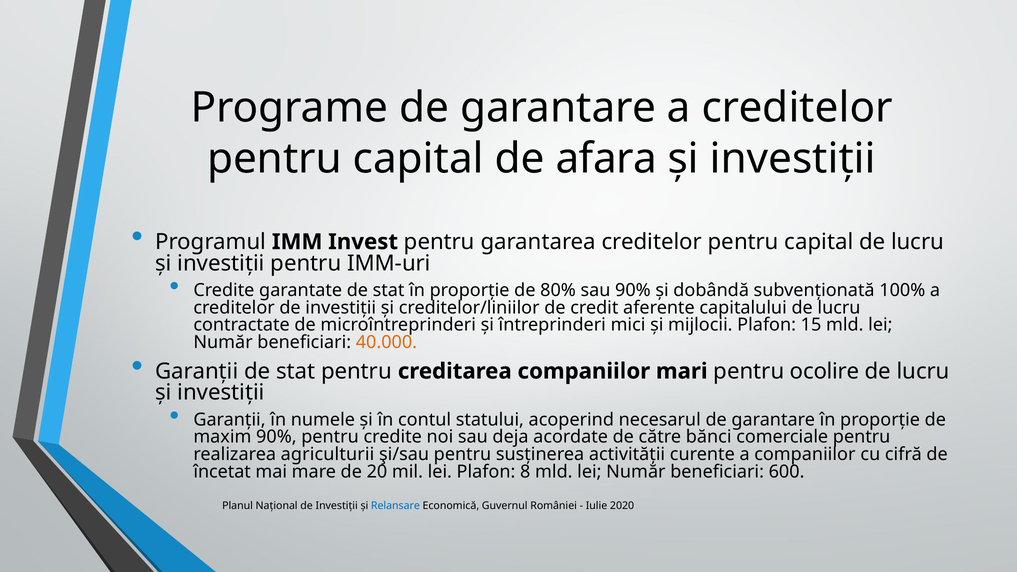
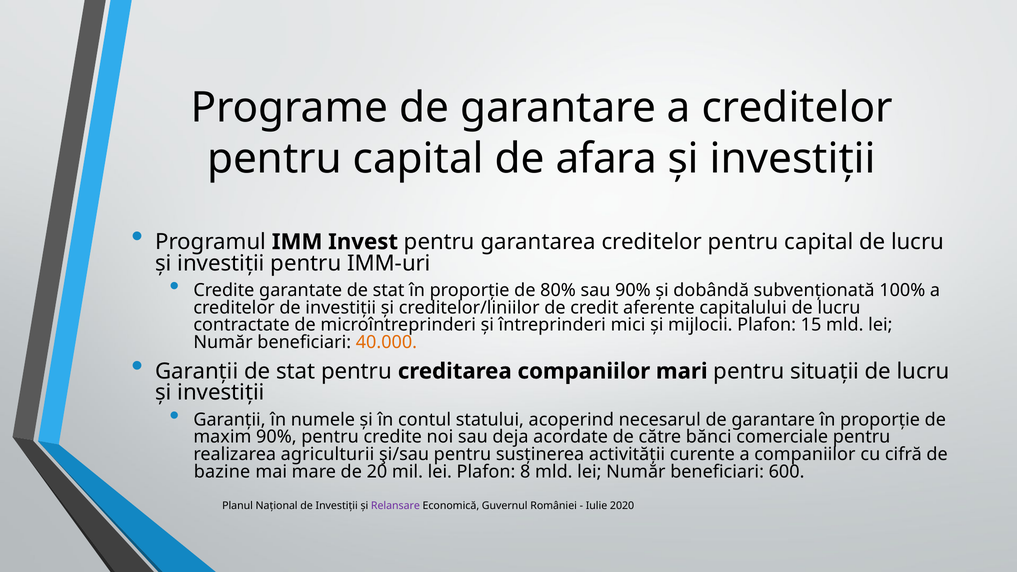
ocolire: ocolire -> situații (825, 371)
încetat: încetat -> bazine (222, 472)
Relansare colour: blue -> purple (395, 506)
